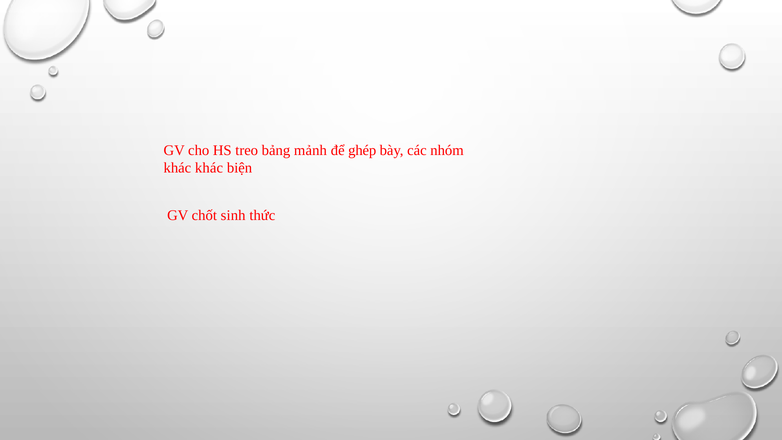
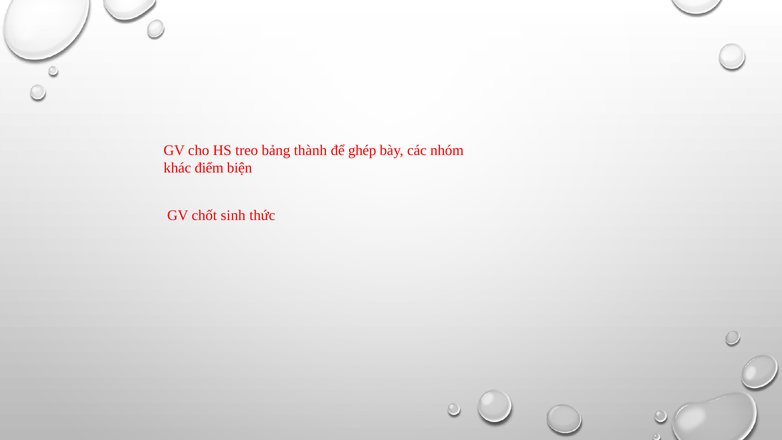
mảnh: mảnh -> thành (310, 150)
khác khác: khác -> điểm (209, 168)
